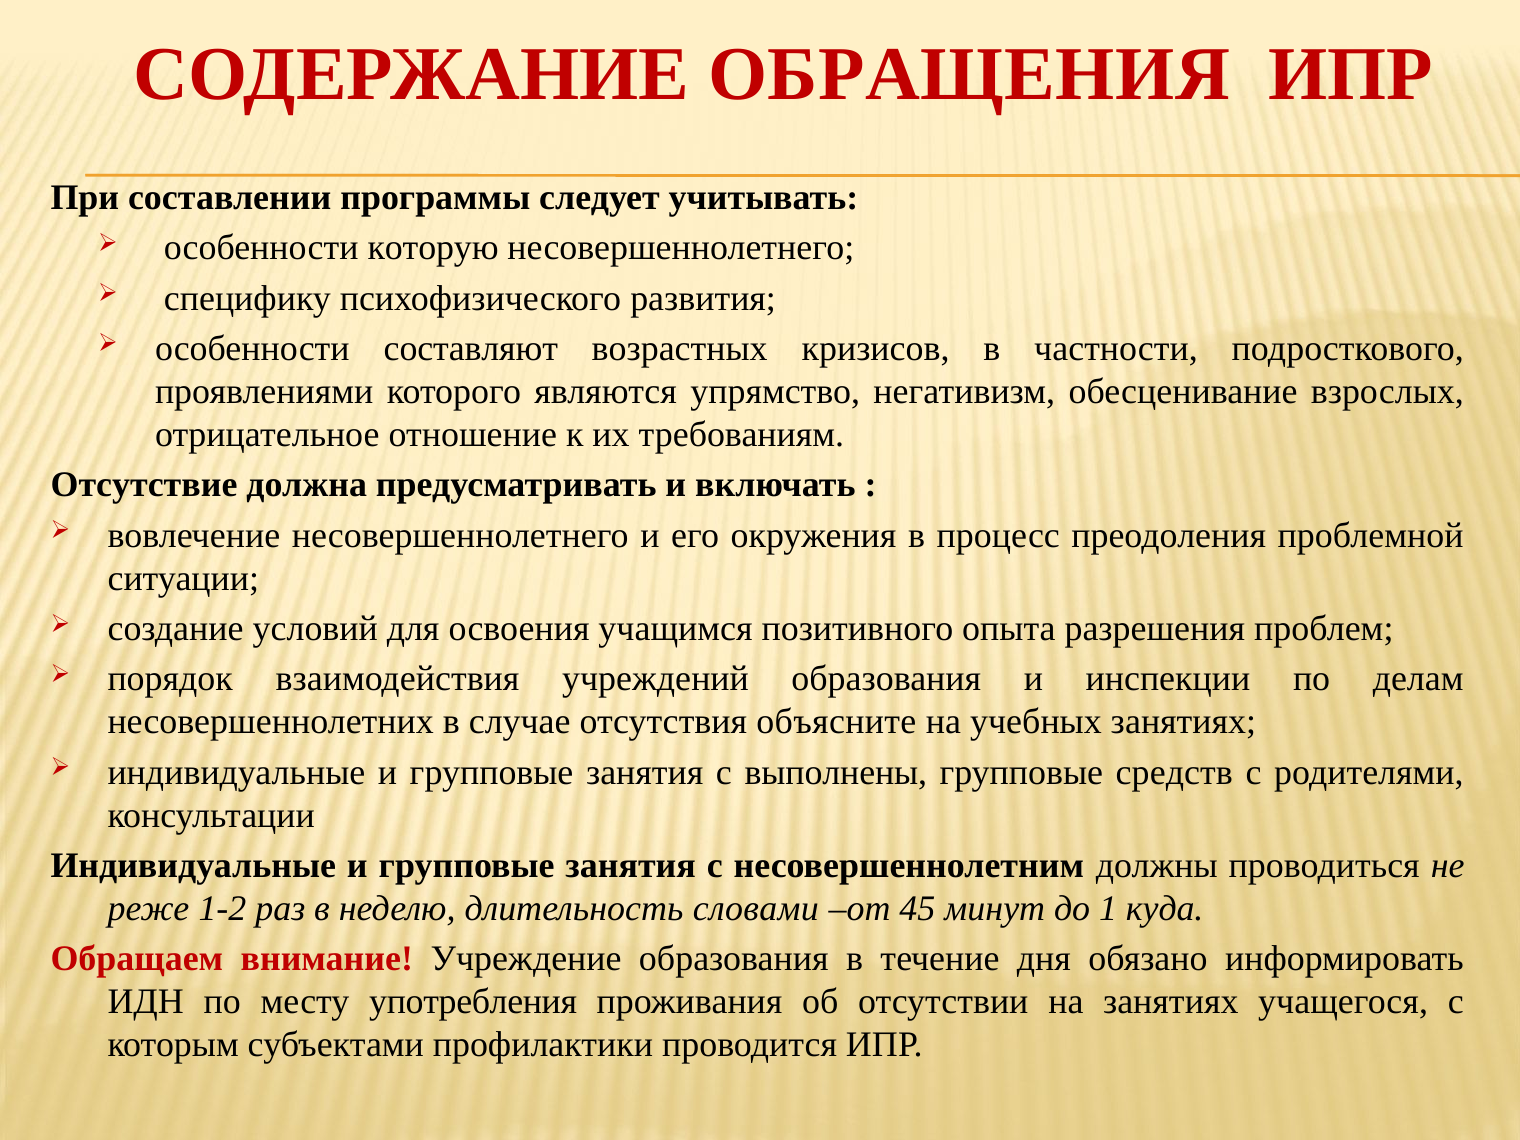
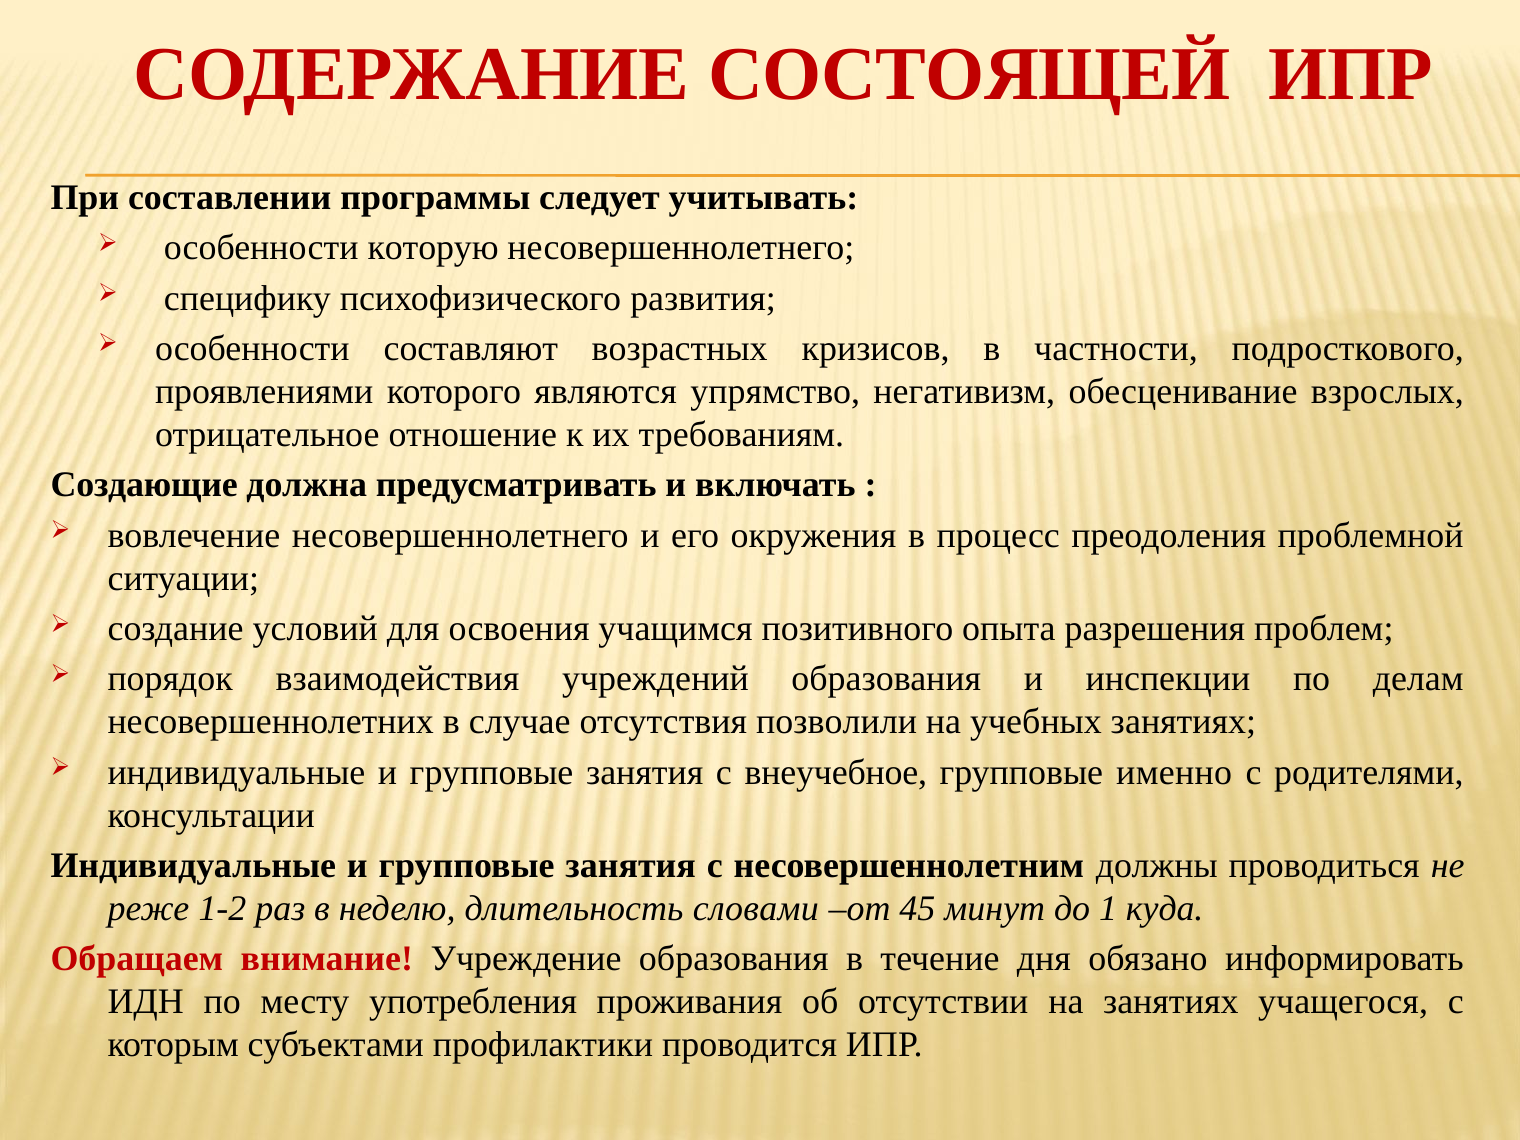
ОБРАЩЕНИЯ: ОБРАЩЕНИЯ -> СОСТОЯЩЕЙ (970, 75)
Отсутствие: Отсутствие -> Создающие (144, 485)
объясните: объясните -> позволили (837, 722)
выполнены: выполнены -> внеучебное (836, 772)
средств: средств -> именно (1174, 772)
